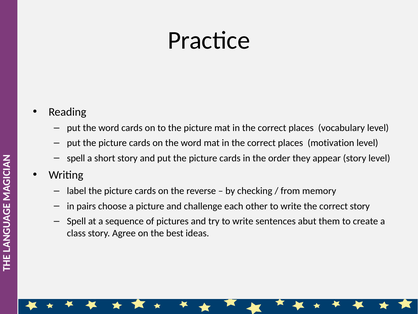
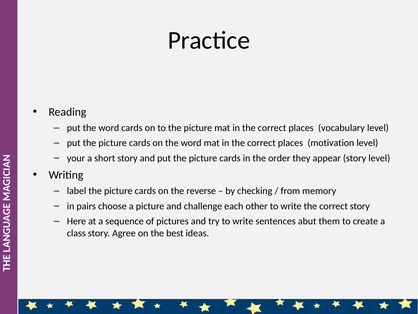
spell: spell -> your (76, 158)
Spell: Spell -> Here (76, 221)
